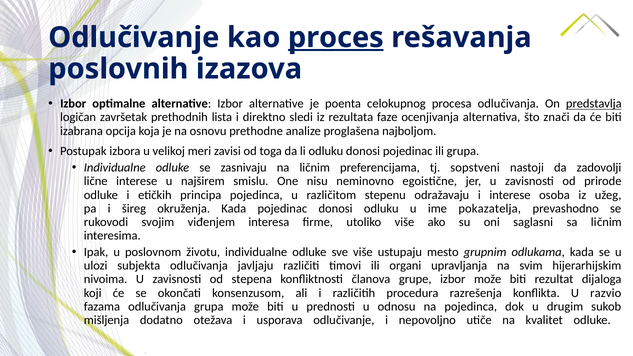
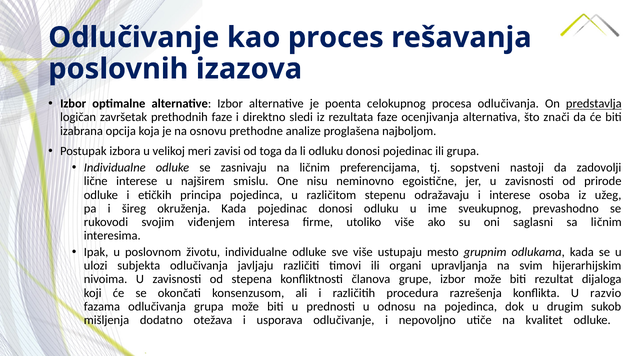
proces underline: present -> none (336, 38)
prethodnih lista: lista -> faze (222, 117)
pokazatelja: pokazatelja -> sveukupnog (490, 208)
